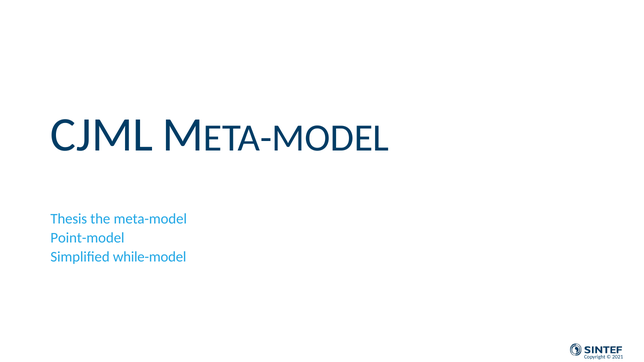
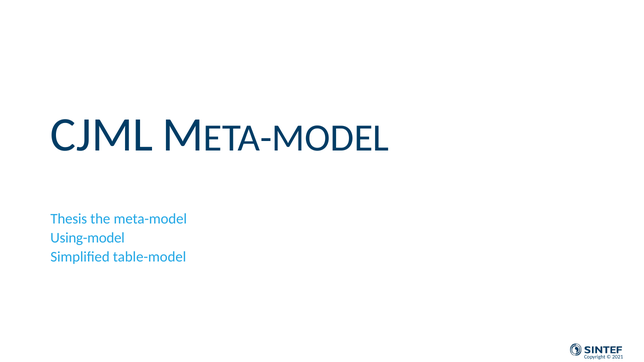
Point-model: Point-model -> Using-model (88, 238)
while-model: while-model -> table-model (150, 257)
